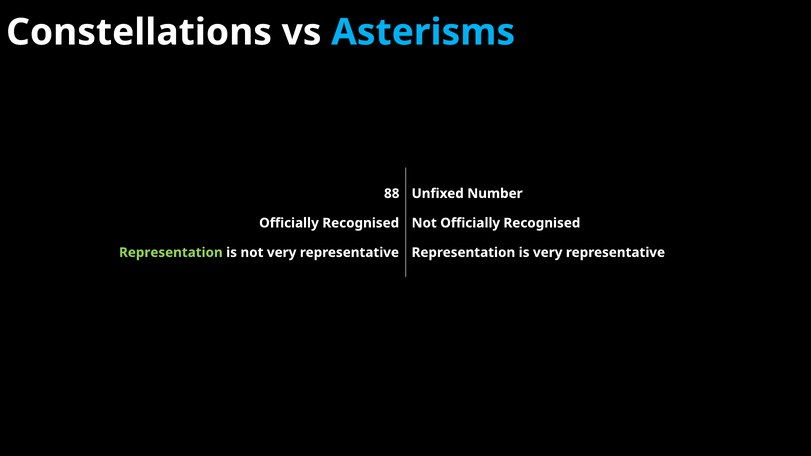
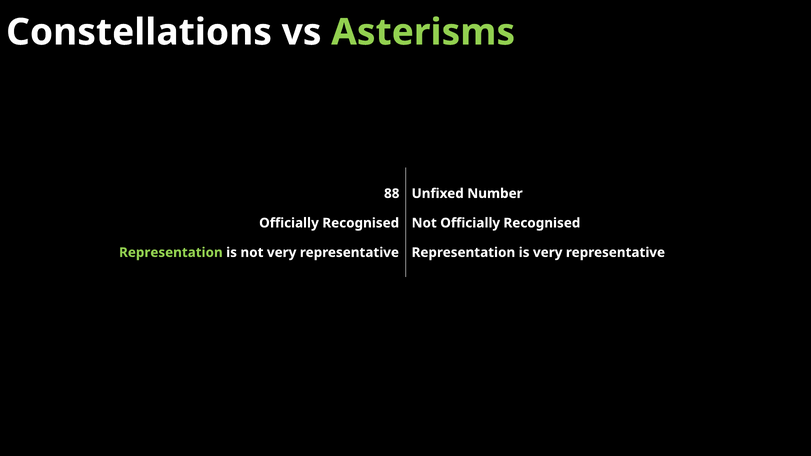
Asterisms colour: light blue -> light green (423, 32)
